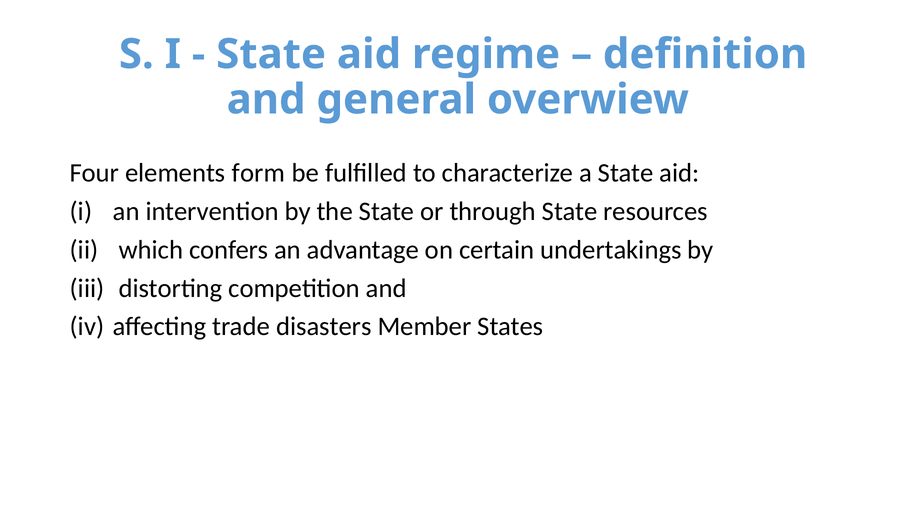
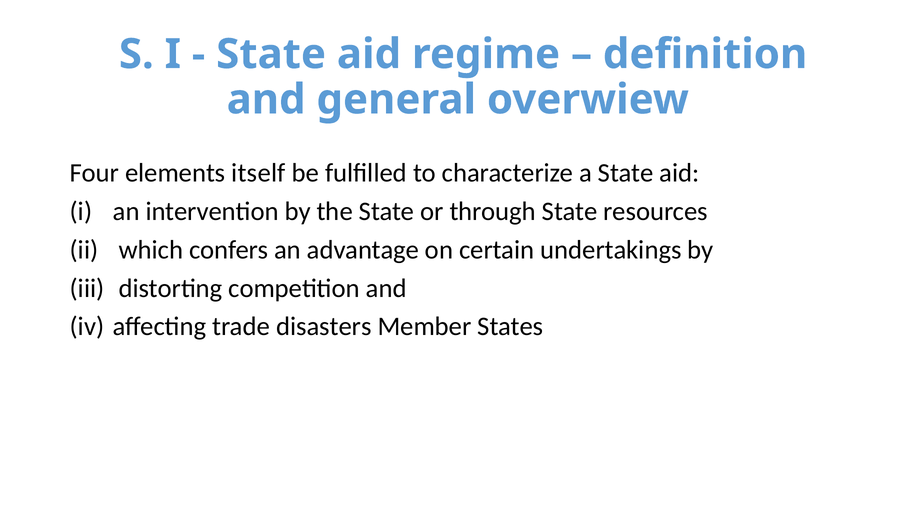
form: form -> itself (258, 173)
